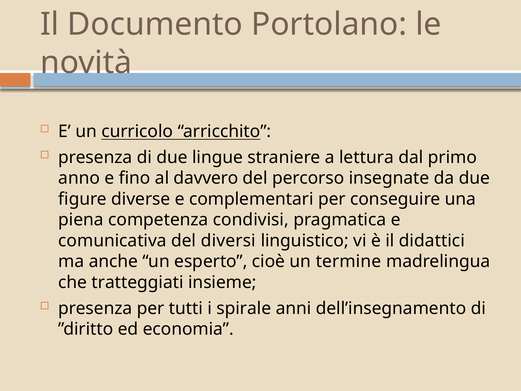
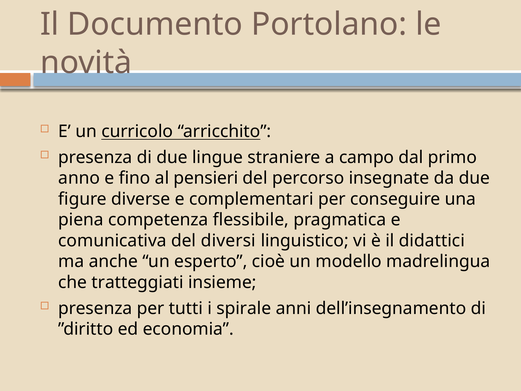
lettura: lettura -> campo (367, 157)
davvero: davvero -> pensieri (206, 178)
condivisi: condivisi -> flessibile (251, 220)
termine: termine -> modello (349, 261)
